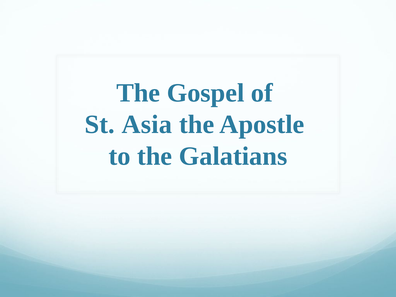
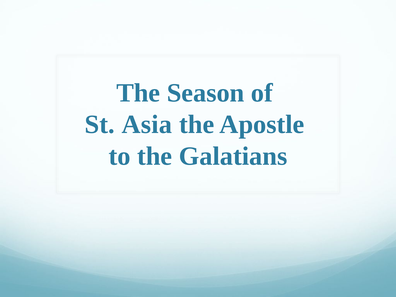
Gospel: Gospel -> Season (206, 93)
